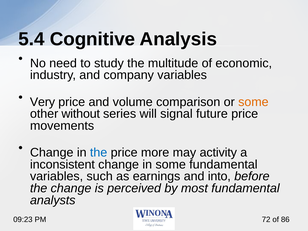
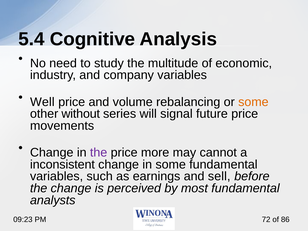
Very: Very -> Well (42, 102)
comparison: comparison -> rebalancing (188, 102)
the colour: blue -> purple (99, 153)
activity: activity -> cannot (218, 153)
into: into -> sell (219, 176)
